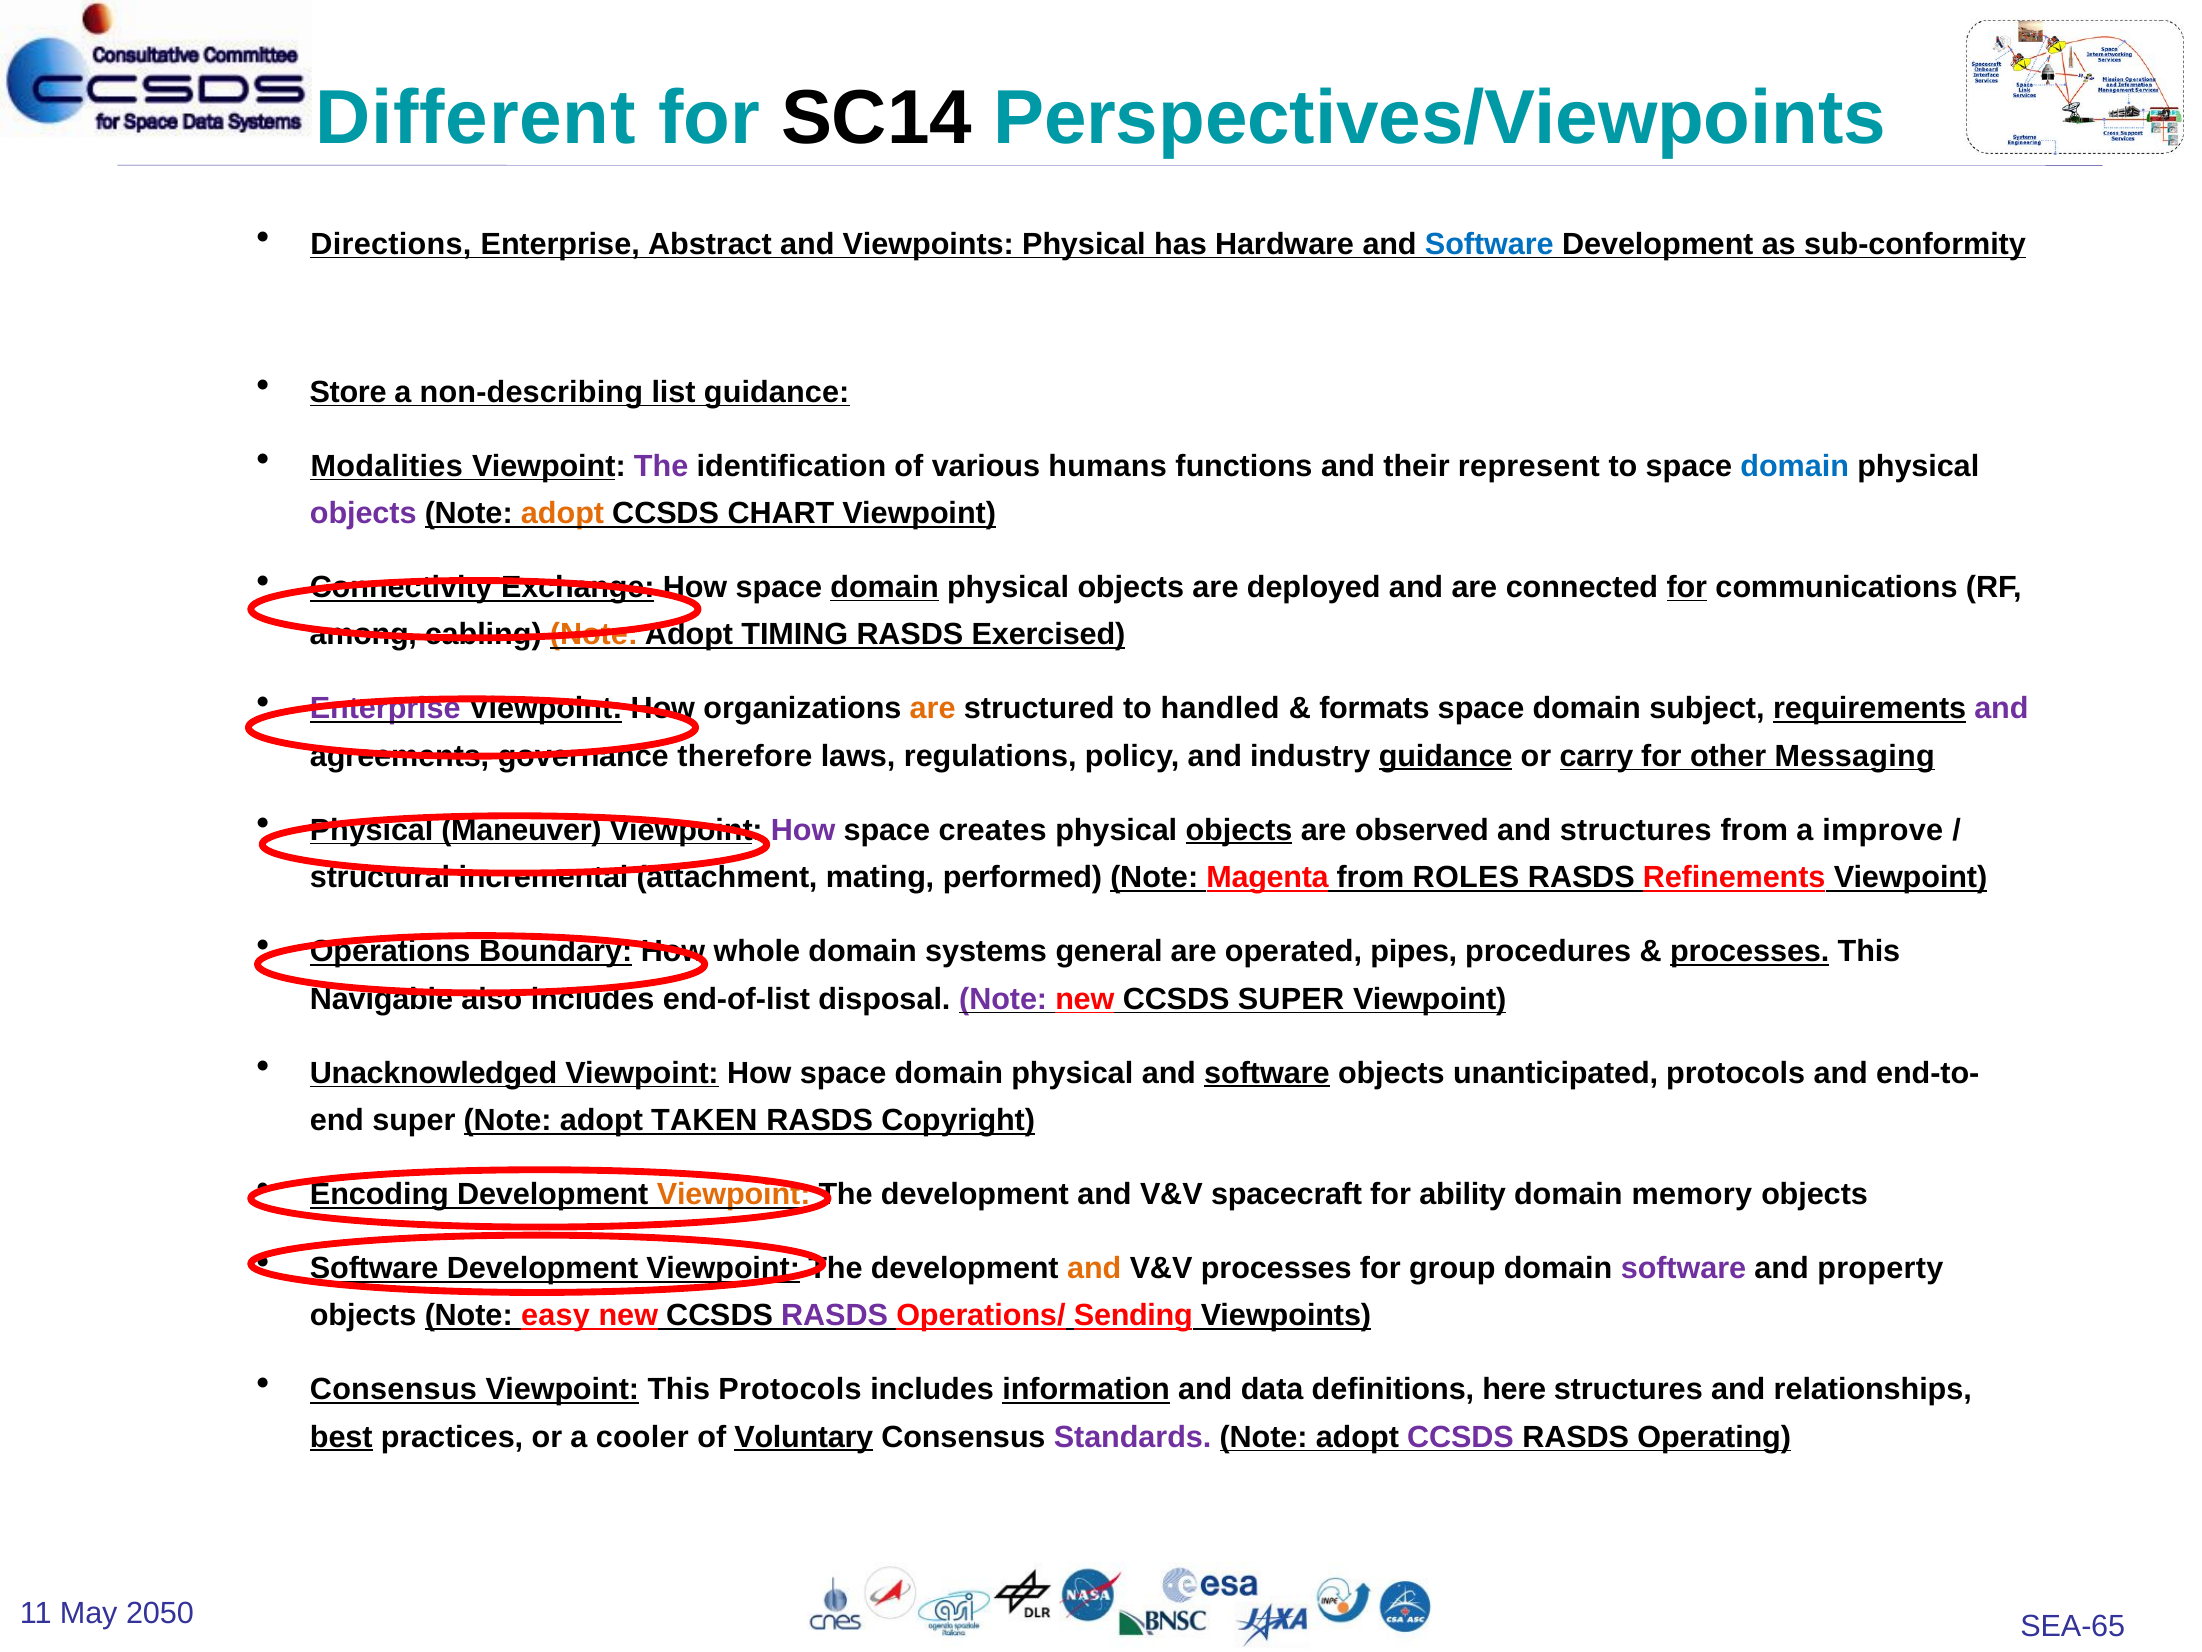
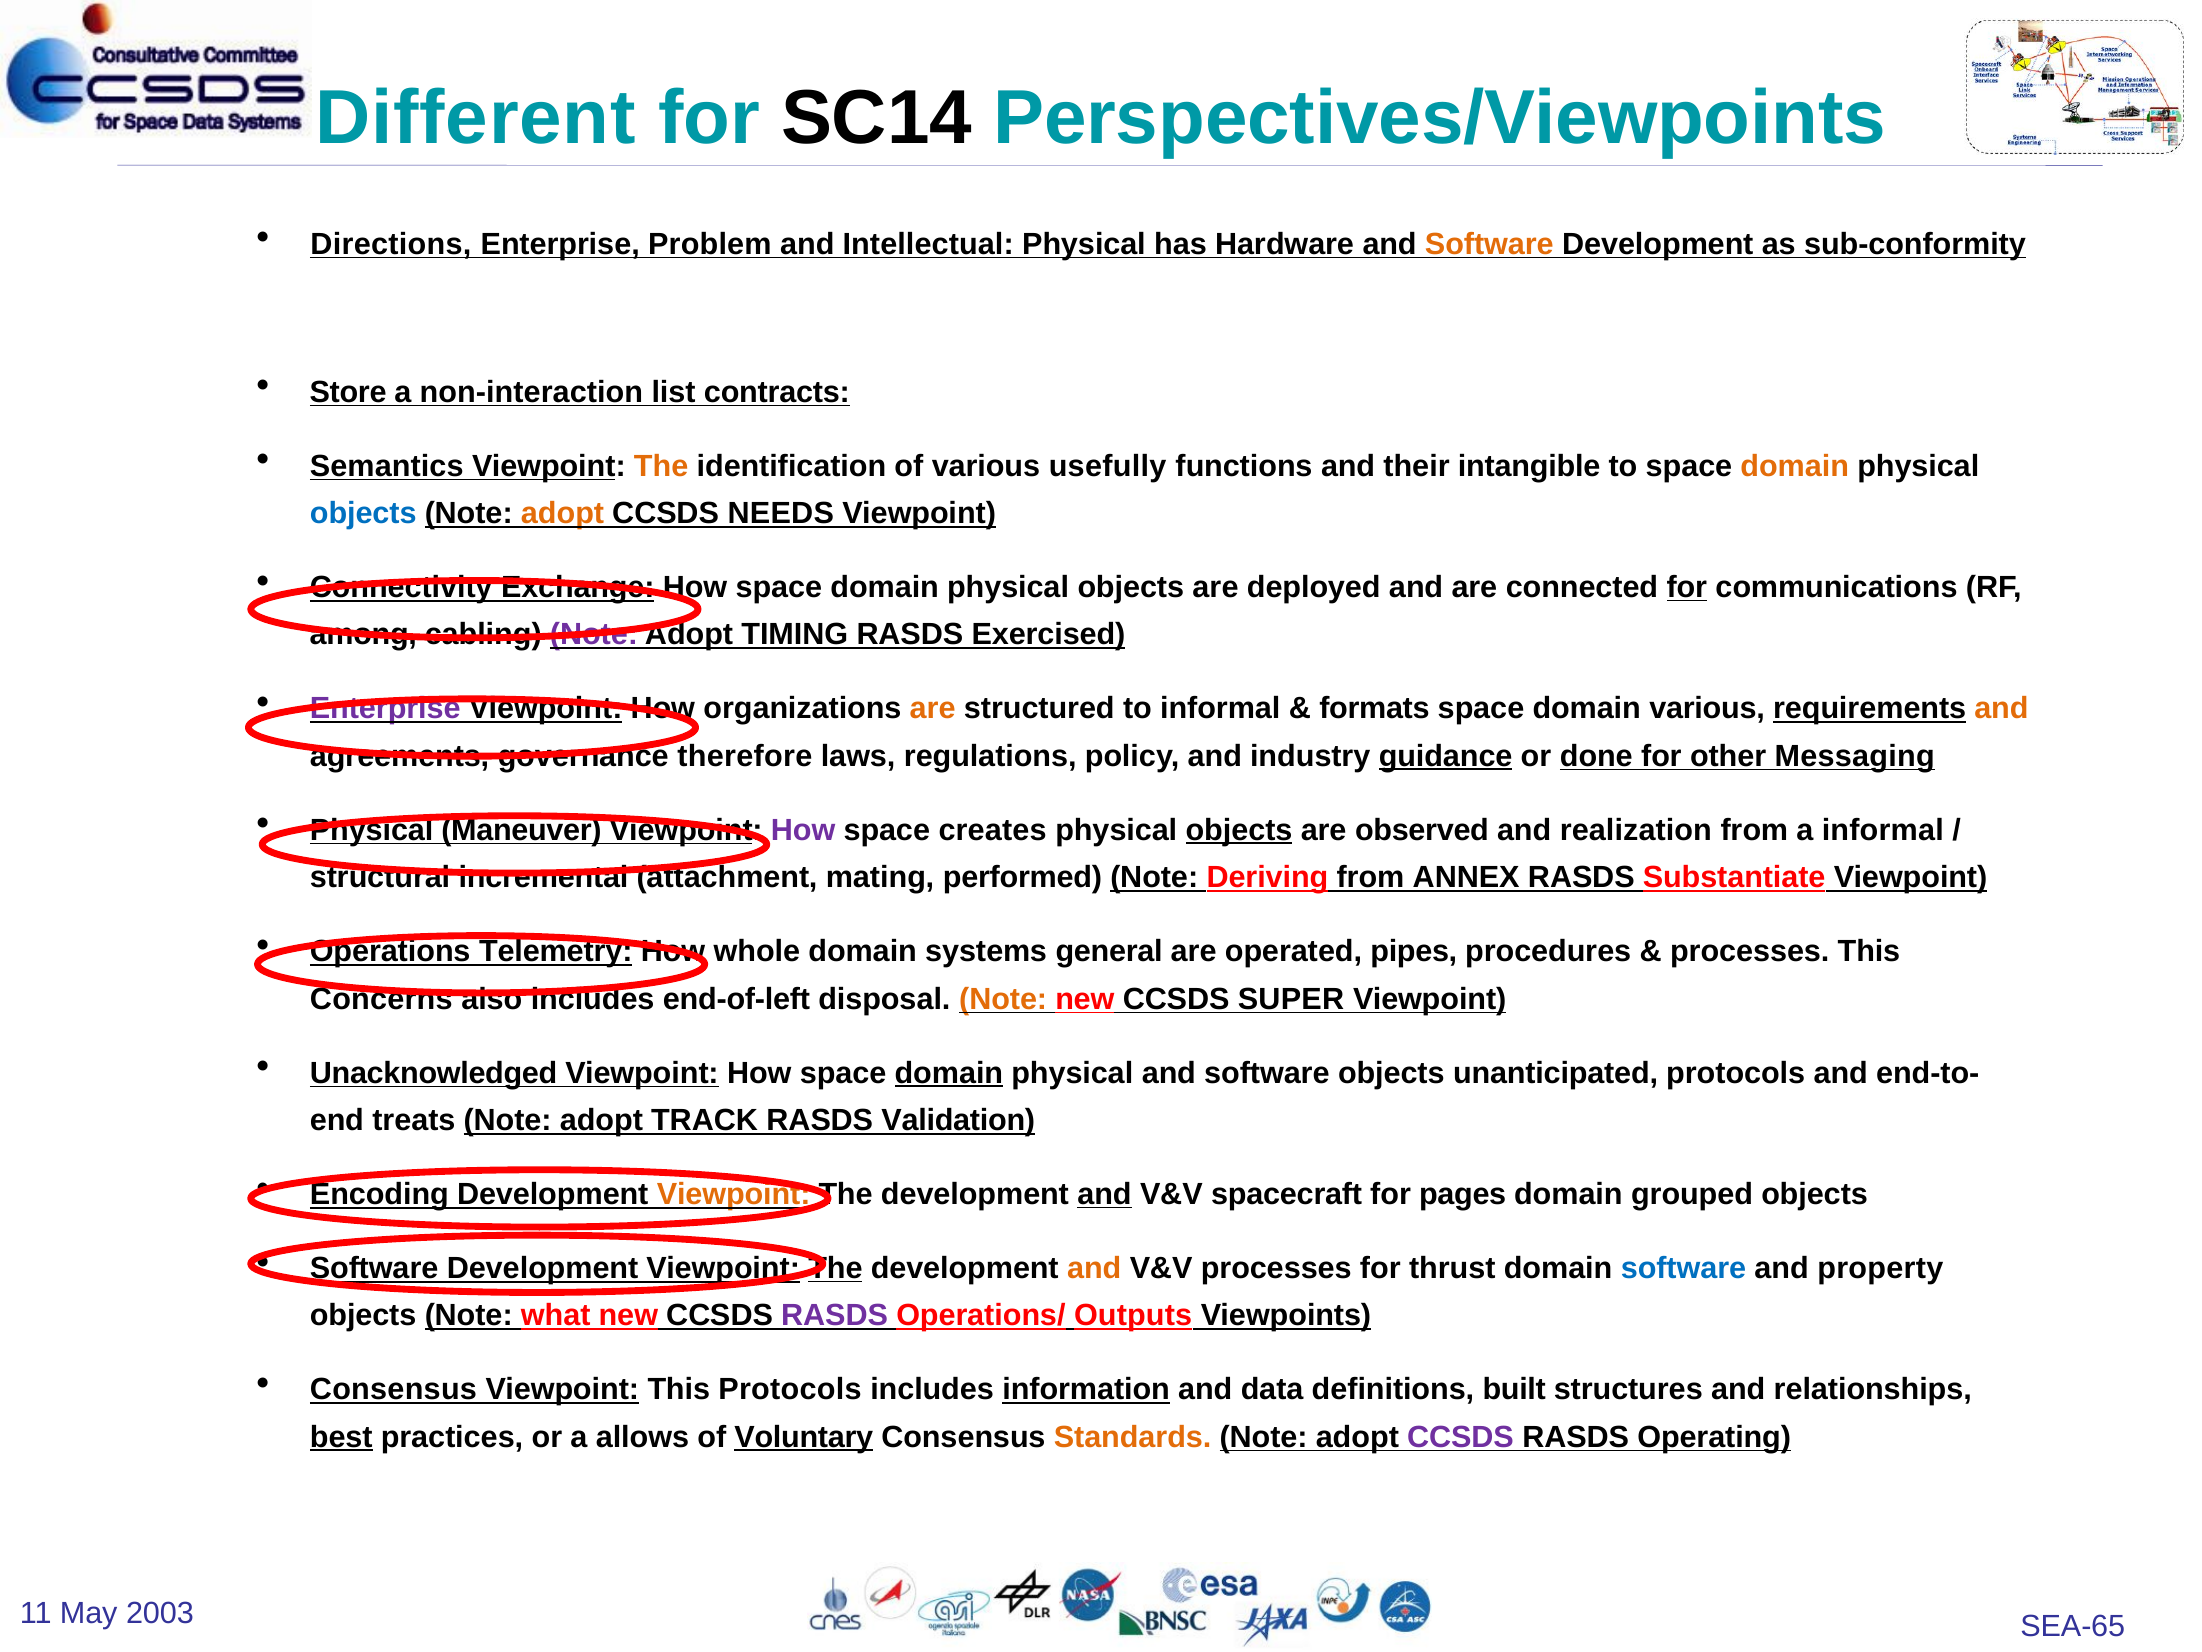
Abstract: Abstract -> Problem (710, 244)
and Viewpoints: Viewpoints -> Intellectual (928, 244)
Software colour: blue -> orange (1489, 244)
non-describing: non-describing -> non-interaction (531, 392)
list guidance: guidance -> contracts (777, 392)
Modalities: Modalities -> Semantics (387, 466)
The colour: purple -> orange (661, 466)
humans: humans -> usefully (1108, 466)
represent: represent -> intangible (1529, 466)
domain colour: blue -> orange (1795, 466)
objects colour: purple -> blue (363, 513)
CHART: CHART -> NEEDS (781, 513)
domain underline: present -> none (885, 587)
Note colour: orange -> purple (594, 635)
to handled: handled -> informal (1220, 708)
domain subject: subject -> various (1707, 708)
and colour: purple -> orange (2001, 708)
carry: carry -> done (1596, 756)
and structures: structures -> realization (1636, 830)
a improve: improve -> informal (1883, 830)
Magenta: Magenta -> Deriving (1267, 877)
ROLES: ROLES -> ANNEX (1466, 877)
Refinements: Refinements -> Substantiate (1734, 877)
Boundary: Boundary -> Telemetry (556, 951)
processes underline: present -> none (1750, 951)
Navigable: Navigable -> Concerns (381, 999)
end-of-list: end-of-list -> end-of-left (736, 999)
Note colour: purple -> orange (1003, 999)
domain underline: none -> present (949, 1073)
software underline: present -> none (1267, 1073)
super: super -> treats (414, 1120)
TAKEN: TAKEN -> TRACK (705, 1120)
Copyright: Copyright -> Validation (958, 1120)
and underline: none -> present (1104, 1194)
ability: ability -> pages (1463, 1194)
memory: memory -> grouped (1692, 1194)
The underline: none -> present (835, 1268)
group: group -> thrust (1452, 1268)
software colour: purple -> blue (1683, 1268)
easy: easy -> what (556, 1315)
Sending: Sending -> Outputs (1133, 1315)
here: here -> built (1514, 1389)
cooler: cooler -> allows (642, 1437)
Standards colour: purple -> orange (1133, 1437)
2050: 2050 -> 2003 (160, 1612)
